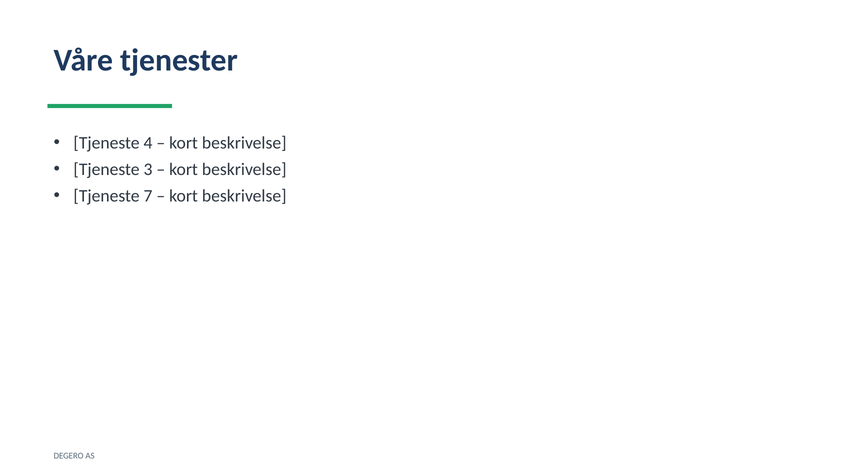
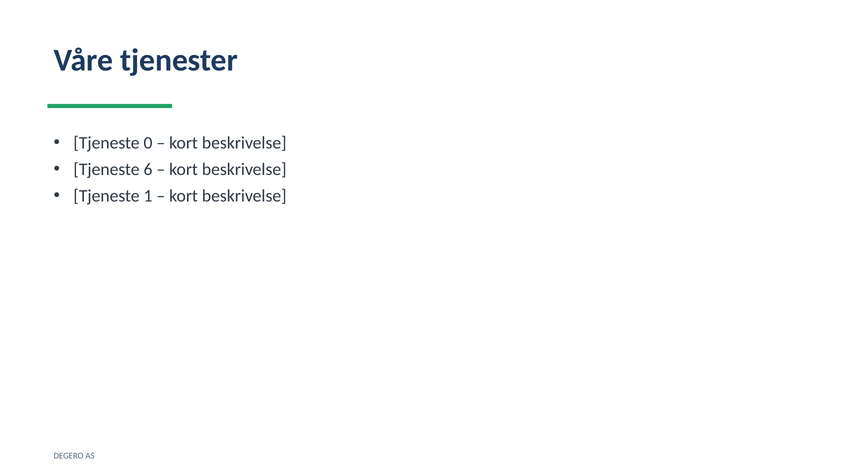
4: 4 -> 0 (148, 143)
3: 3 -> 6 (148, 169)
7: 7 -> 1 (148, 196)
